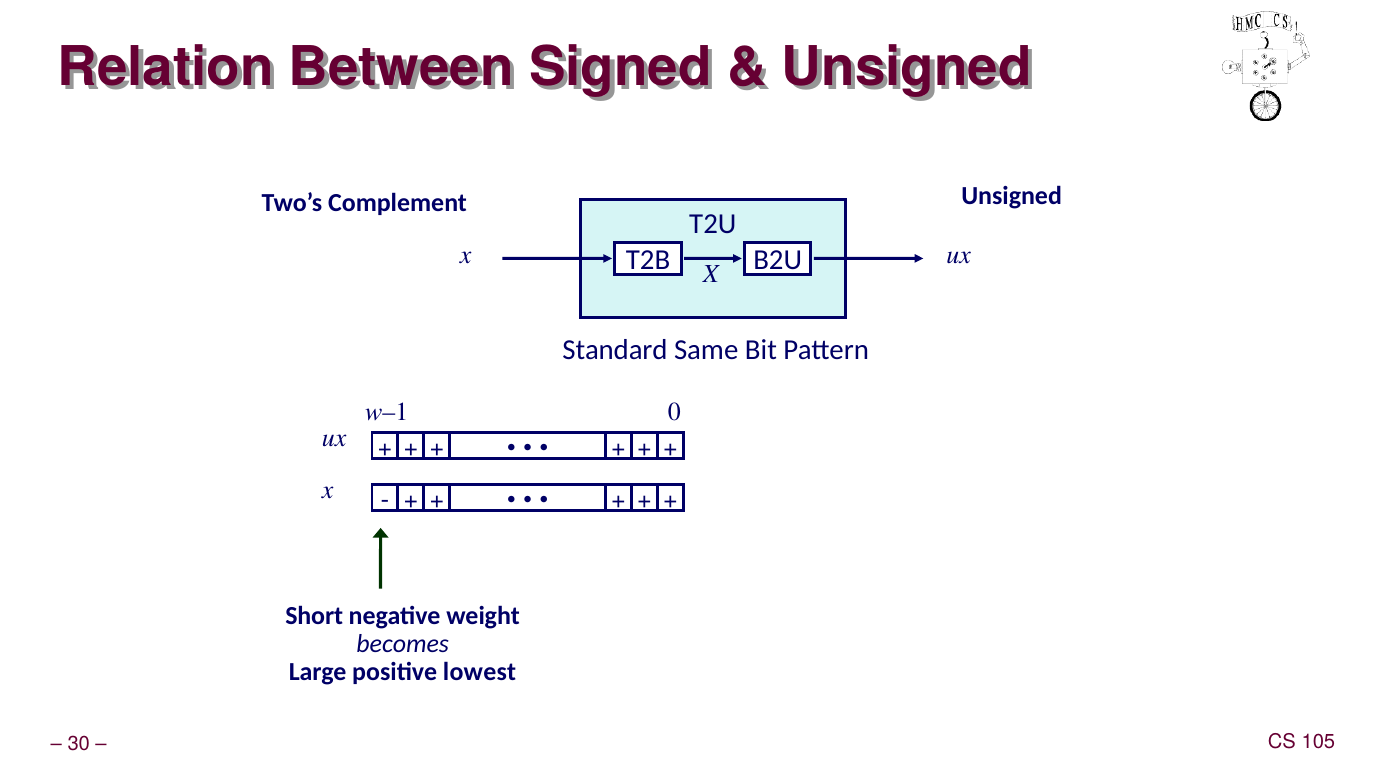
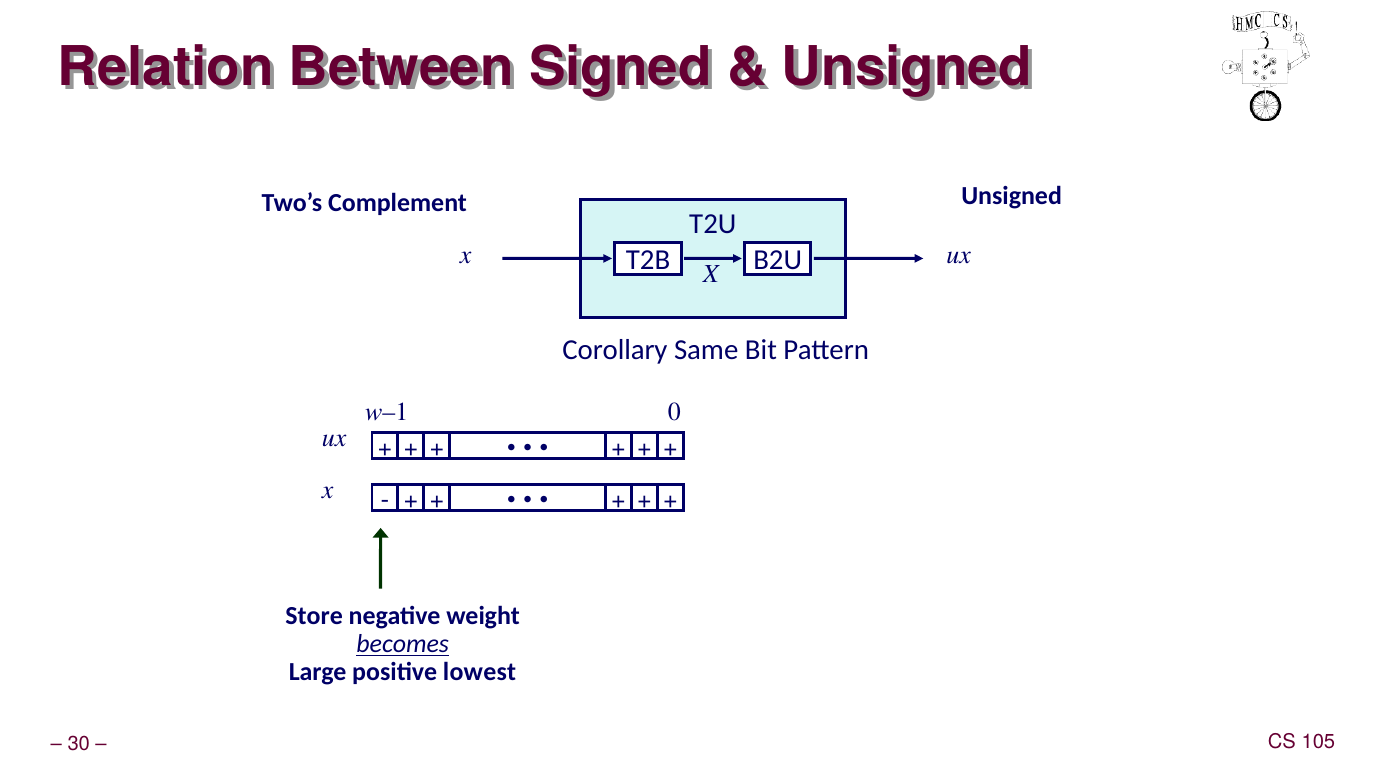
Standard: Standard -> Corollary (615, 349)
Short: Short -> Store (314, 616)
becomes underline: none -> present (403, 644)
